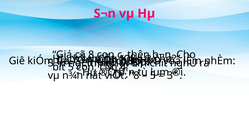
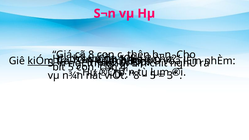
kiÓm underline: none -> present (41, 61)
